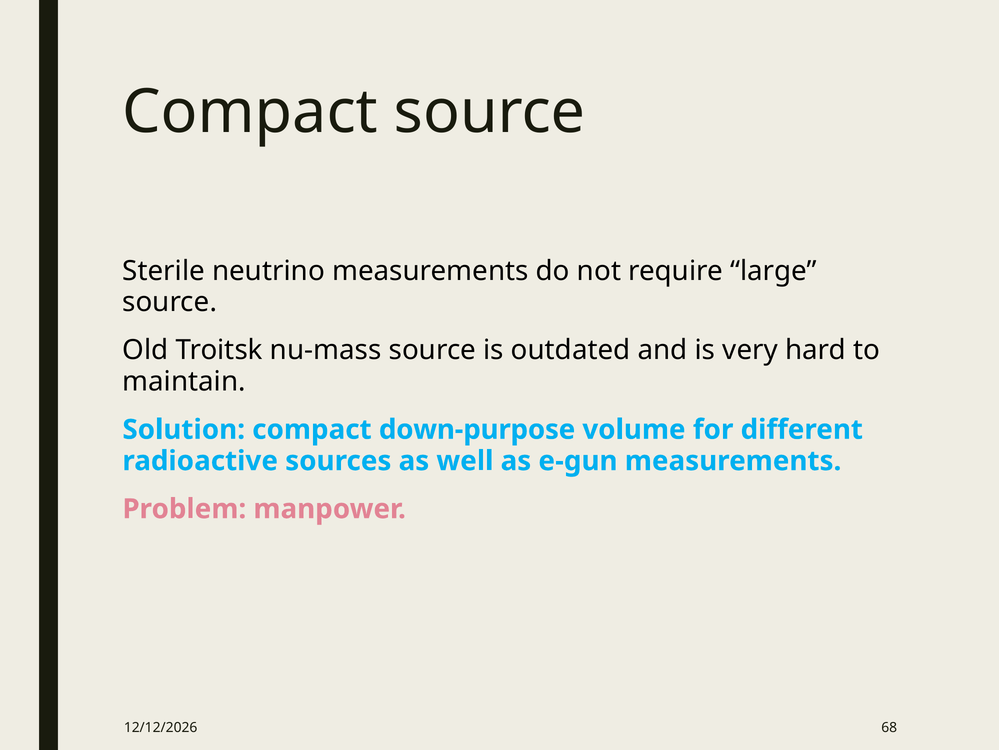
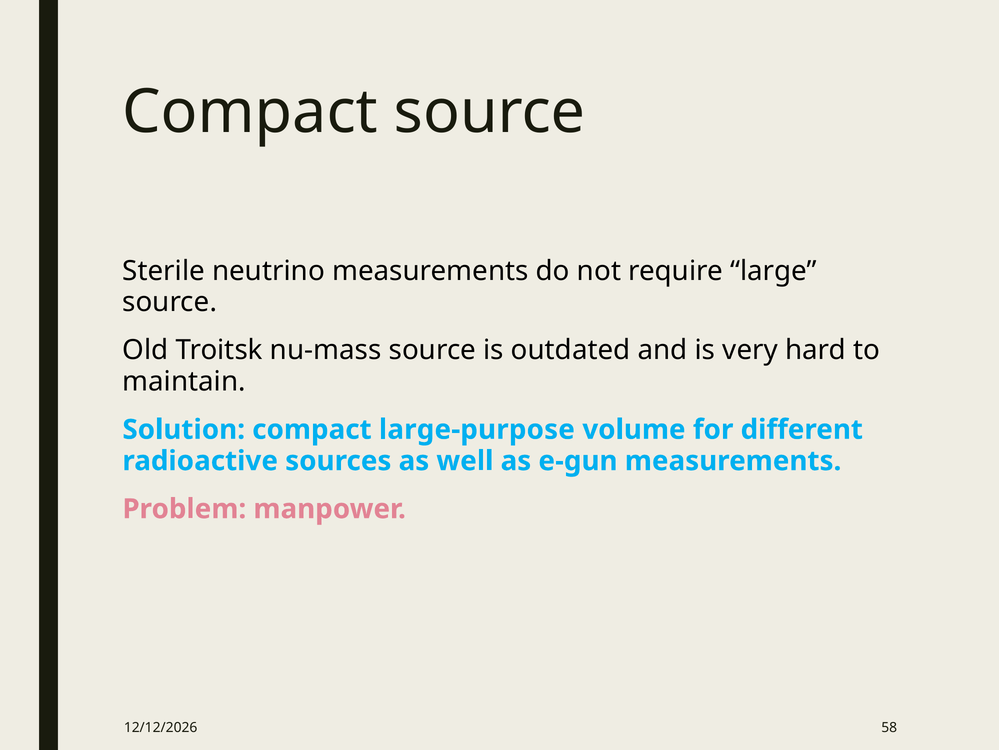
down-purpose: down-purpose -> large-purpose (477, 429)
68: 68 -> 58 (889, 727)
